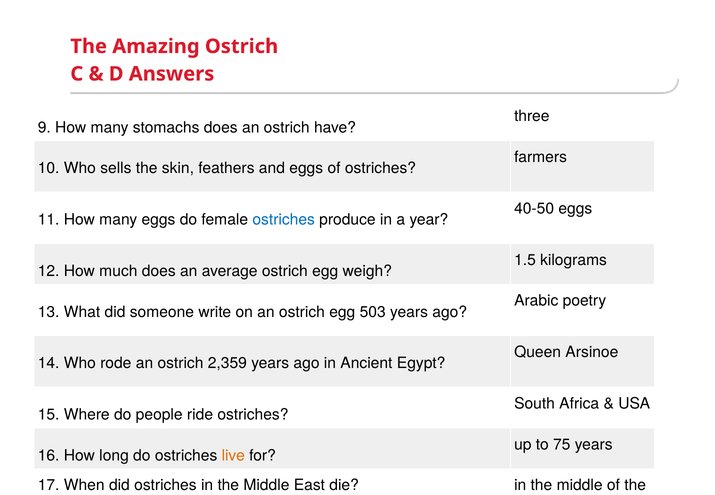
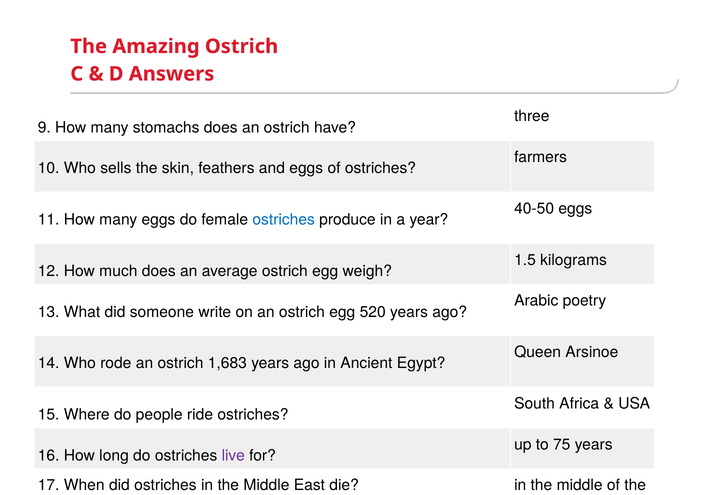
503: 503 -> 520 (373, 312)
2,359: 2,359 -> 1,683 (227, 364)
live colour: orange -> purple (233, 456)
